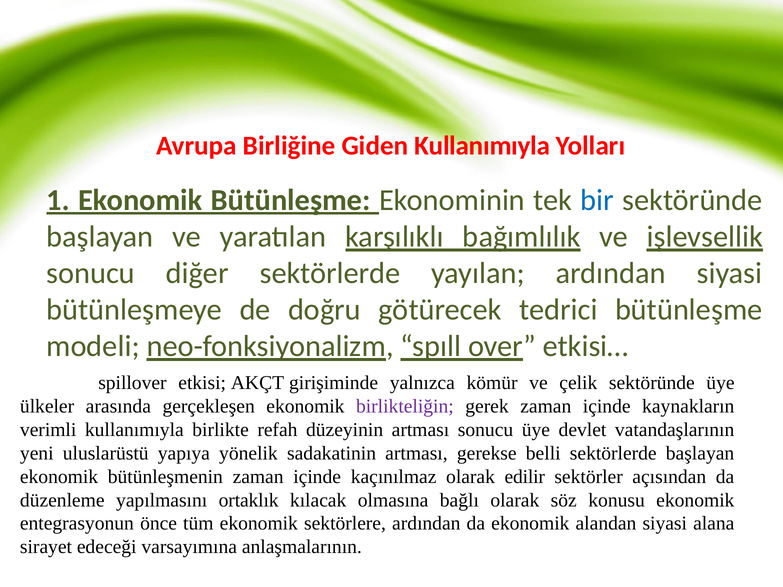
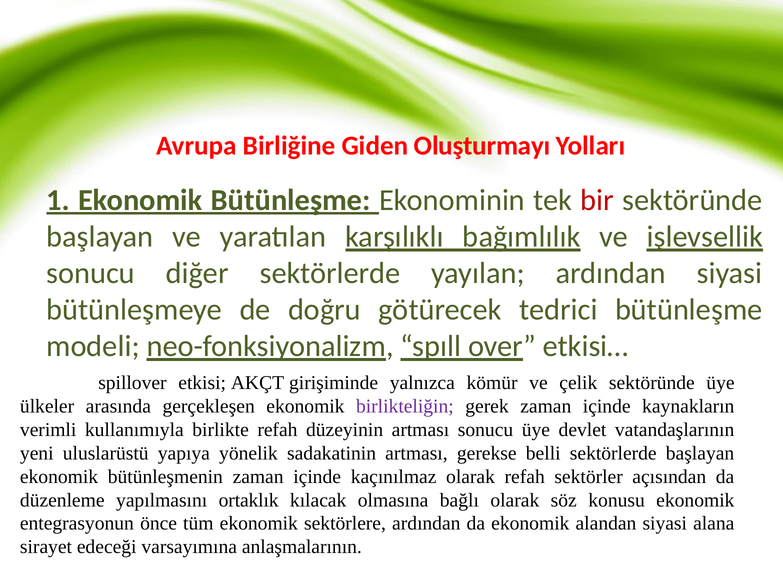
Giden Kullanımıyla: Kullanımıyla -> Oluşturmayı (482, 146)
bir colour: blue -> red (597, 200)
olarak edilir: edilir -> refah (525, 477)
